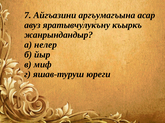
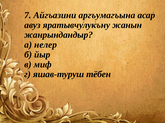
къыркъ: къыркъ -> жанын (127, 25)
юреги: юреги -> тёбен (99, 75)
